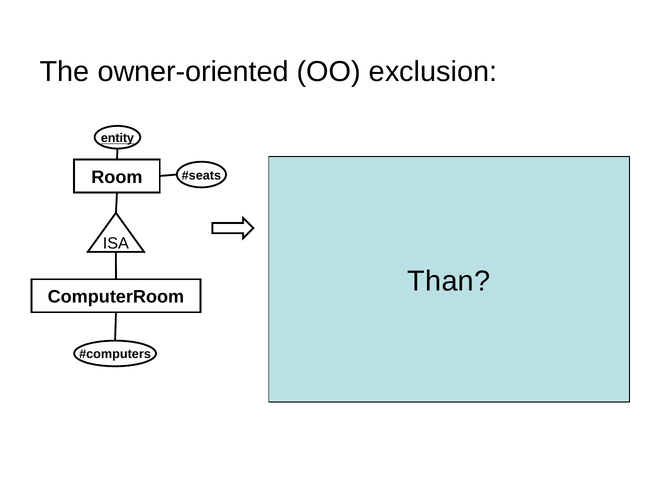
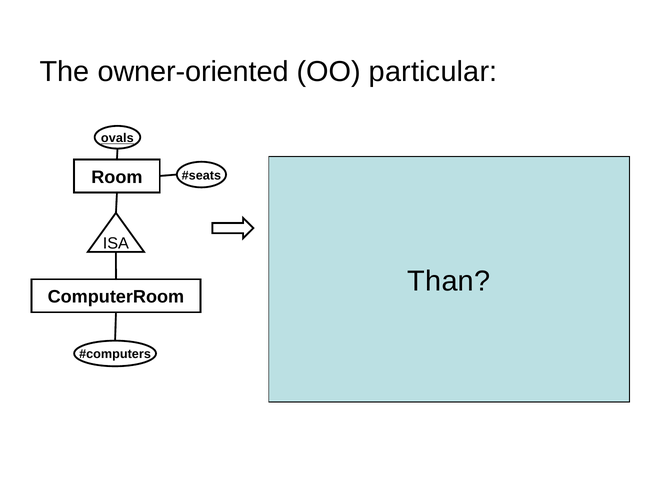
exclusion: exclusion -> particular (433, 72)
entity: entity -> ovals (117, 138)
